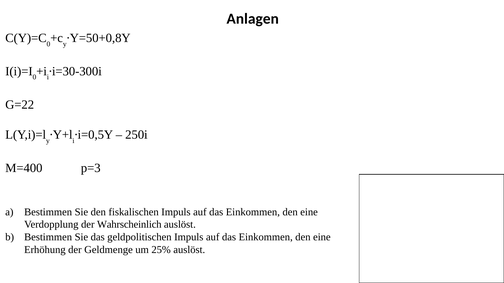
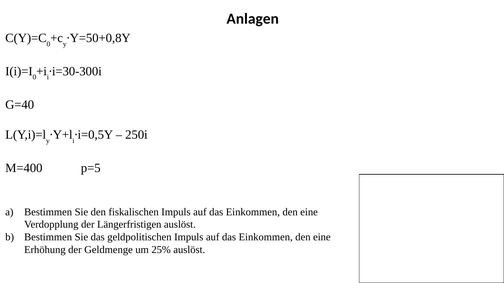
G=22: G=22 -> G=40 (20, 105)
p=3: p=3 -> p=5 (91, 168)
Wahrscheinlich: Wahrscheinlich -> Längerfristigen (129, 225)
